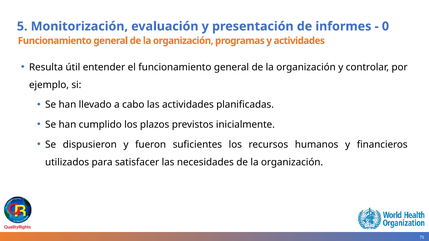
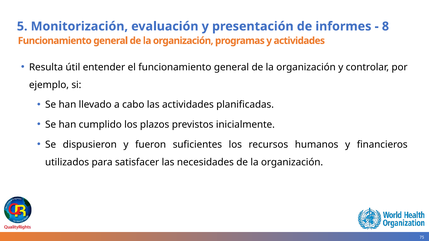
0: 0 -> 8 (385, 26)
